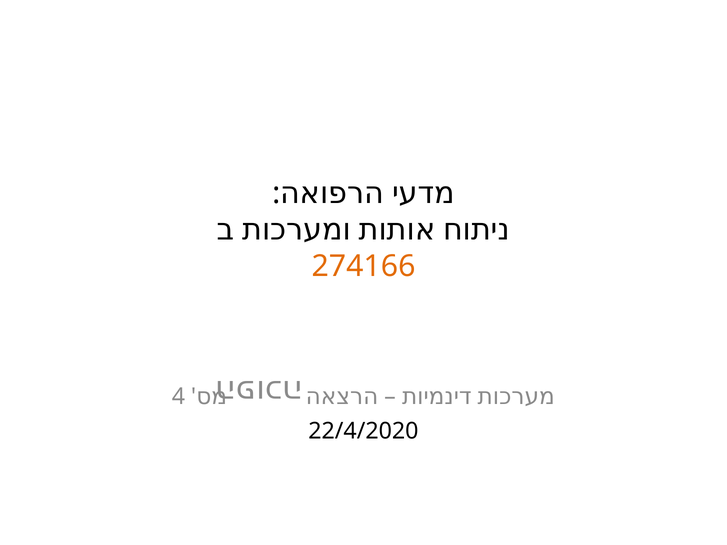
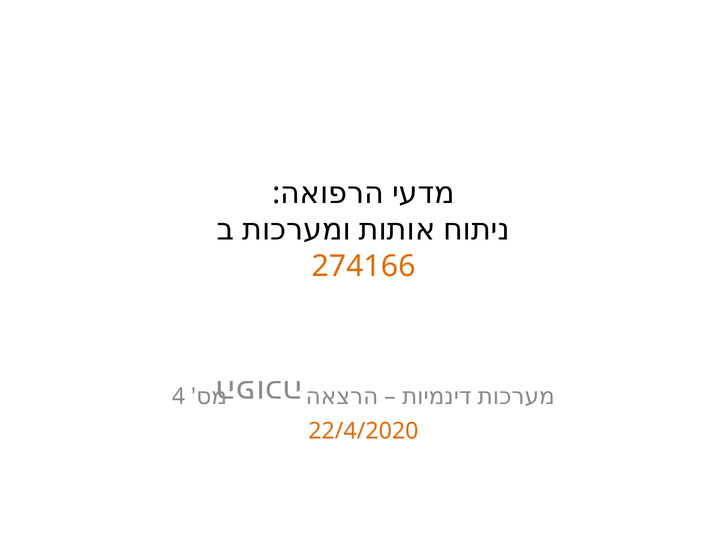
22/4/2020 colour: black -> orange (363, 431)
